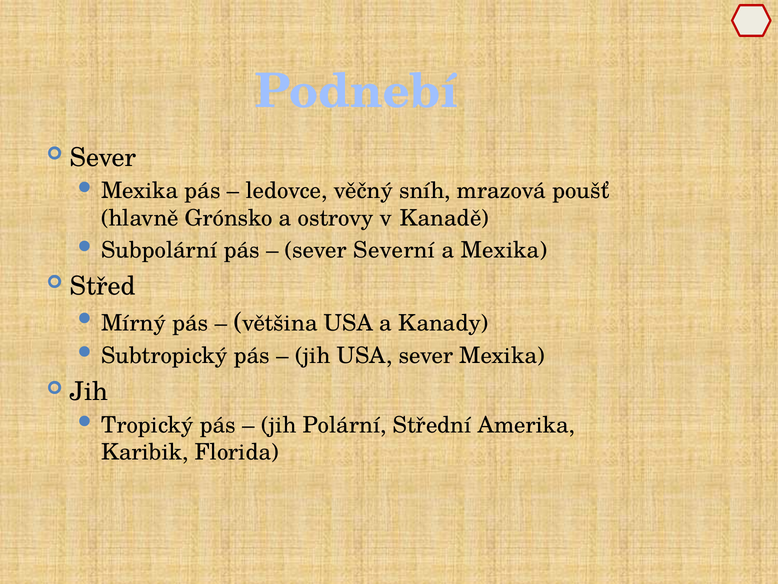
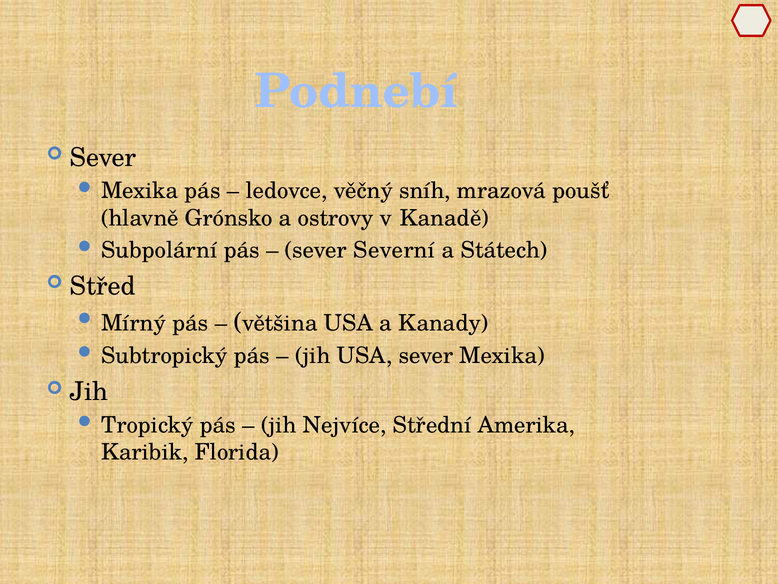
a Mexika: Mexika -> Státech (504, 250)
Polární: Polární -> Nejvíce (345, 425)
